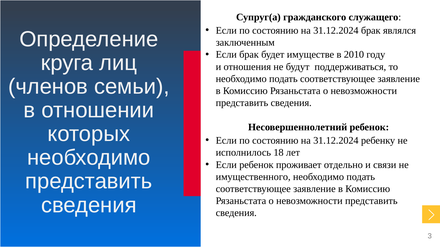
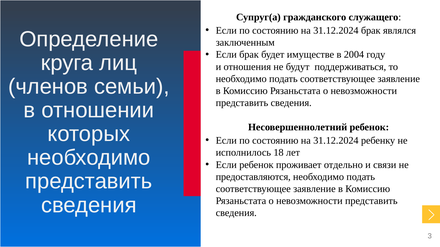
2010: 2010 -> 2004 (354, 55)
имущественного: имущественного -> предоставляются (253, 177)
